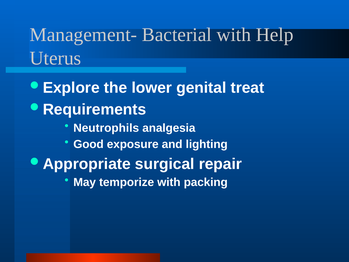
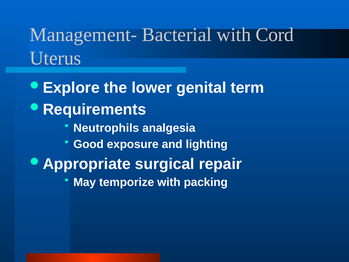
Help: Help -> Cord (275, 35)
treat: treat -> term (247, 88)
